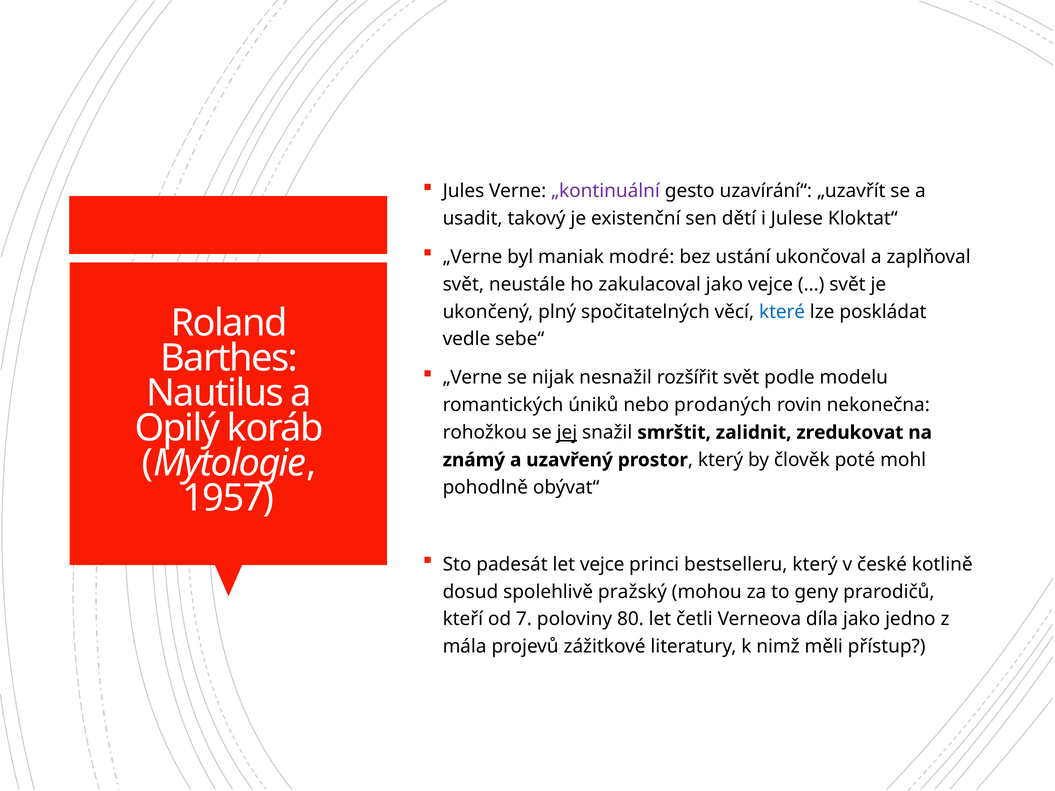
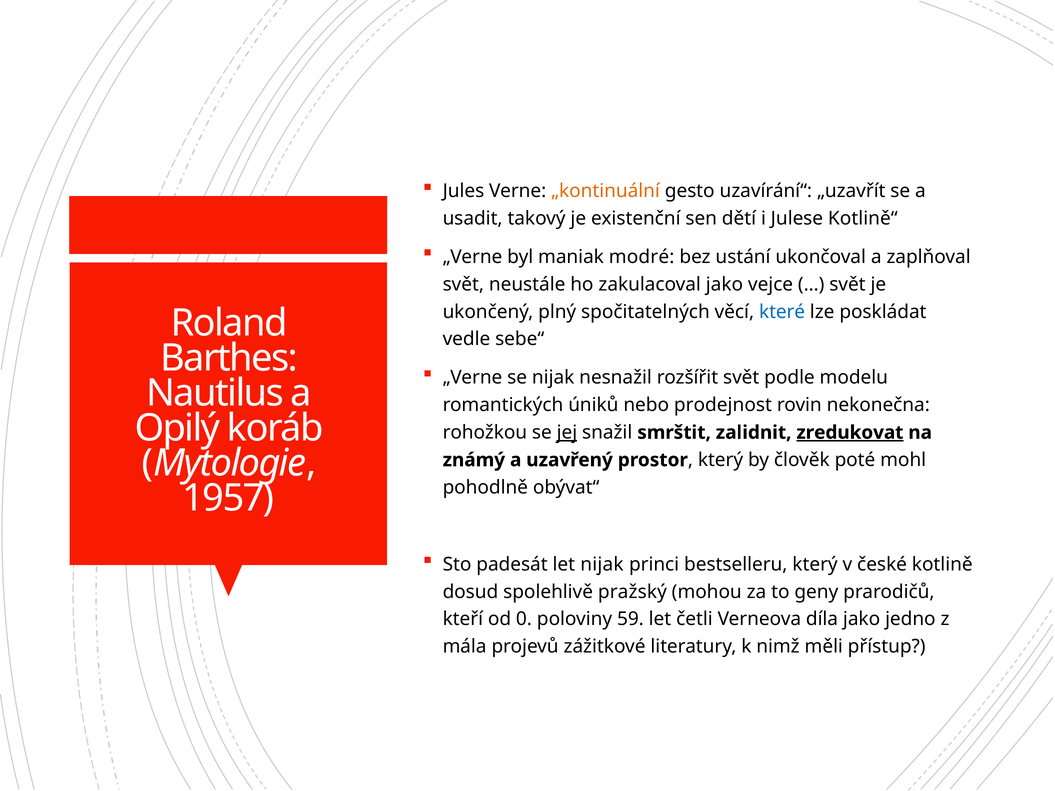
„kontinuální colour: purple -> orange (606, 191)
Kloktat“: Kloktat“ -> Kotlině“ (863, 218)
prodaných: prodaných -> prodejnost (723, 405)
zredukovat underline: none -> present (850, 433)
let vejce: vejce -> nijak (602, 564)
7: 7 -> 0 (524, 619)
80: 80 -> 59 (630, 619)
